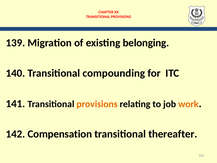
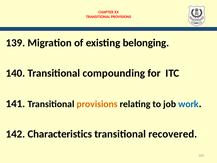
work colour: orange -> blue (188, 104)
Compensation: Compensation -> Characteristics (60, 134)
thereafter: thereafter -> recovered (173, 134)
